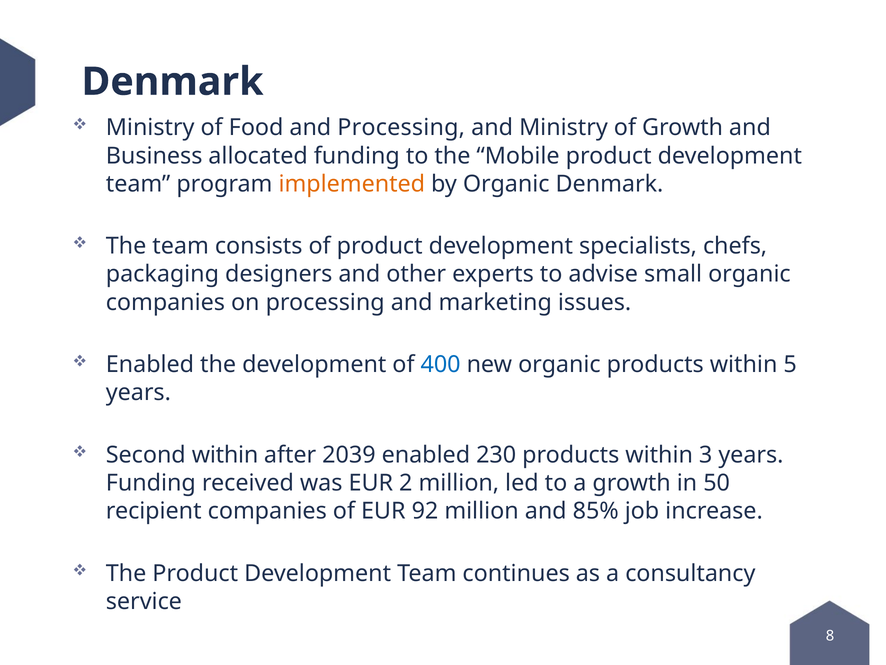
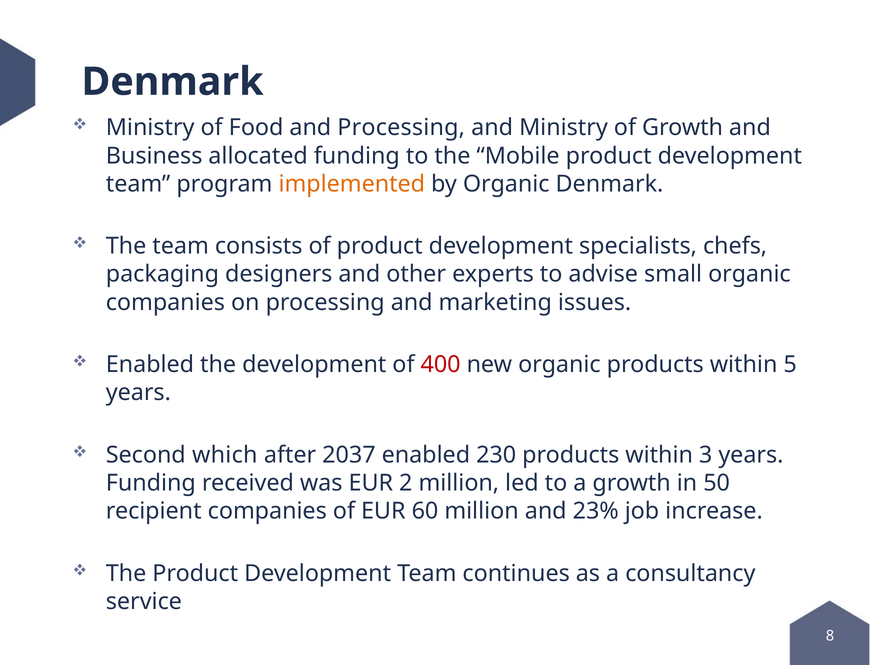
400 colour: blue -> red (441, 364)
Second within: within -> which (225, 455)
2039: 2039 -> 2037 (349, 455)
92: 92 -> 60 (425, 511)
85%: 85% -> 23% (596, 511)
